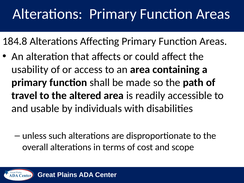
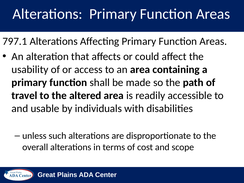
184.8: 184.8 -> 797.1 (15, 41)
